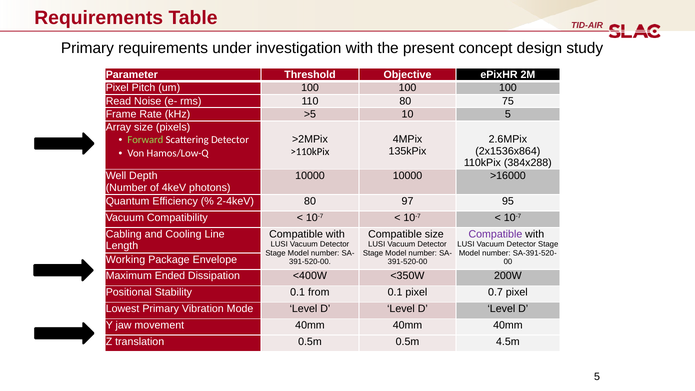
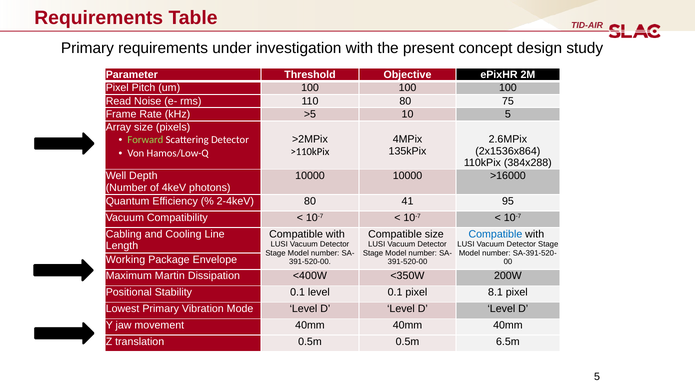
97: 97 -> 41 (408, 201)
Compatible colour: purple -> blue (495, 234)
Ended: Ended -> Martin (170, 276)
0.1 from: from -> level (319, 292)
0.7: 0.7 -> 8.1 (495, 292)
4.5m: 4.5m -> 6.5m (508, 342)
